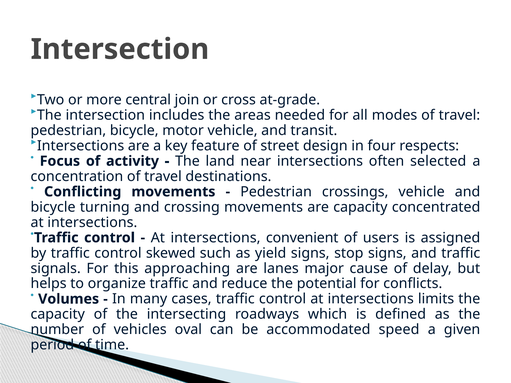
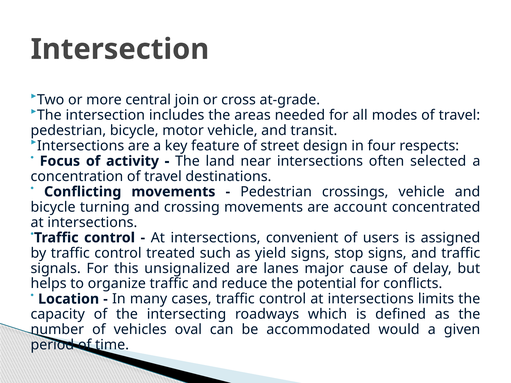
are capacity: capacity -> account (360, 207)
skewed: skewed -> treated (171, 253)
approaching: approaching -> unsignalized (187, 268)
Volumes: Volumes -> Location (69, 299)
speed: speed -> would (399, 330)
